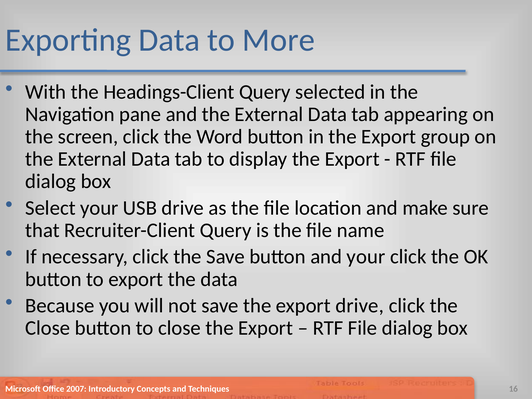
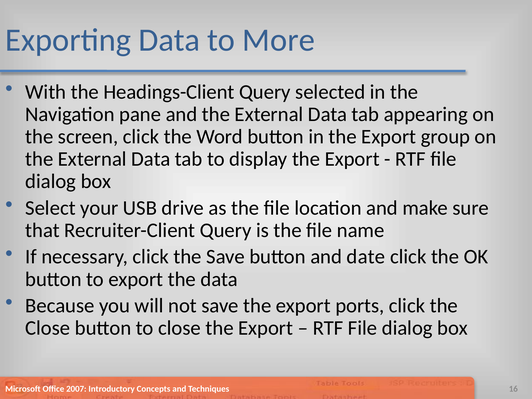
and your: your -> date (366, 257)
export drive: drive -> ports (360, 306)
